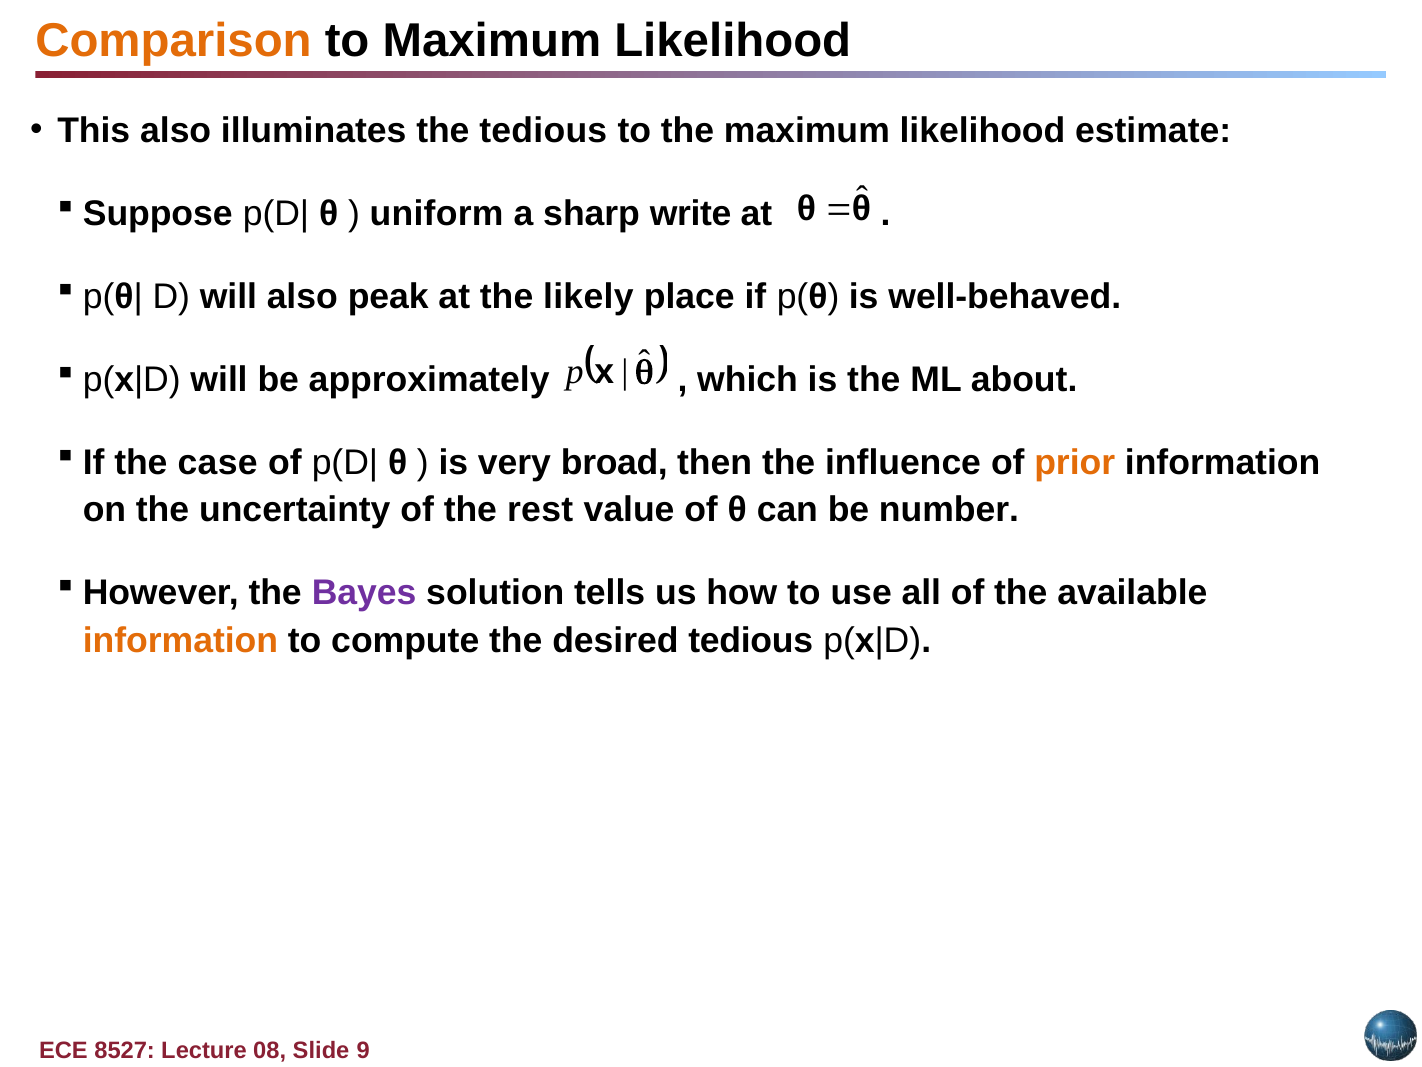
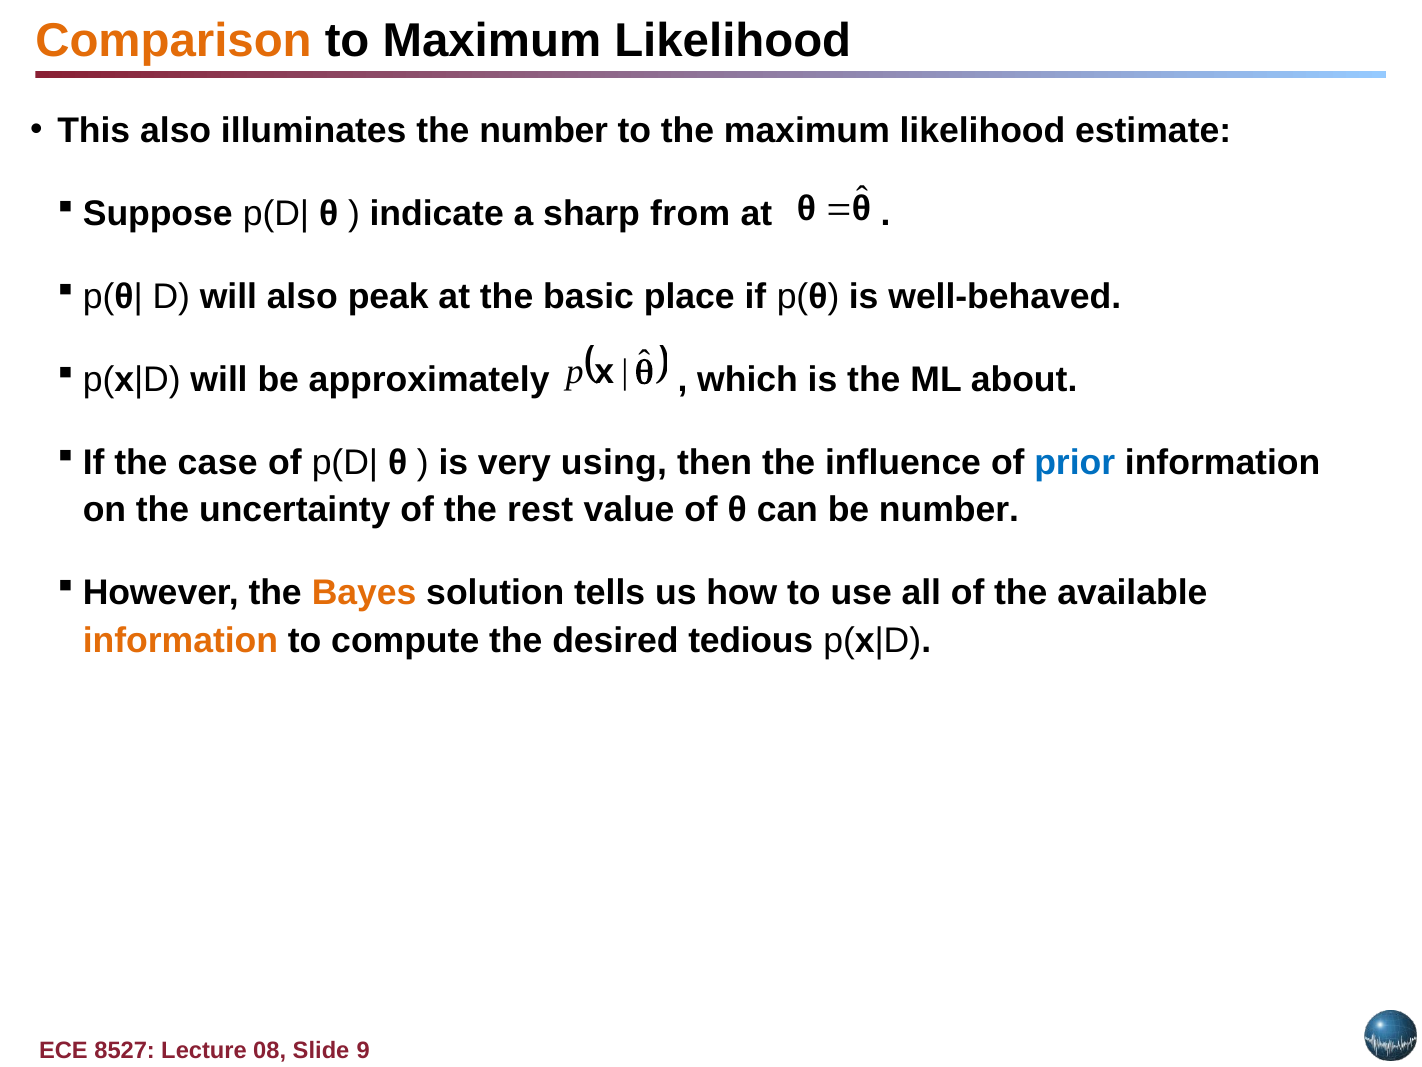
the tedious: tedious -> number (544, 130)
uniform: uniform -> indicate (437, 213)
write: write -> from (690, 213)
likely: likely -> basic (588, 296)
broad: broad -> using (614, 462)
prior colour: orange -> blue (1075, 462)
Bayes colour: purple -> orange (364, 593)
